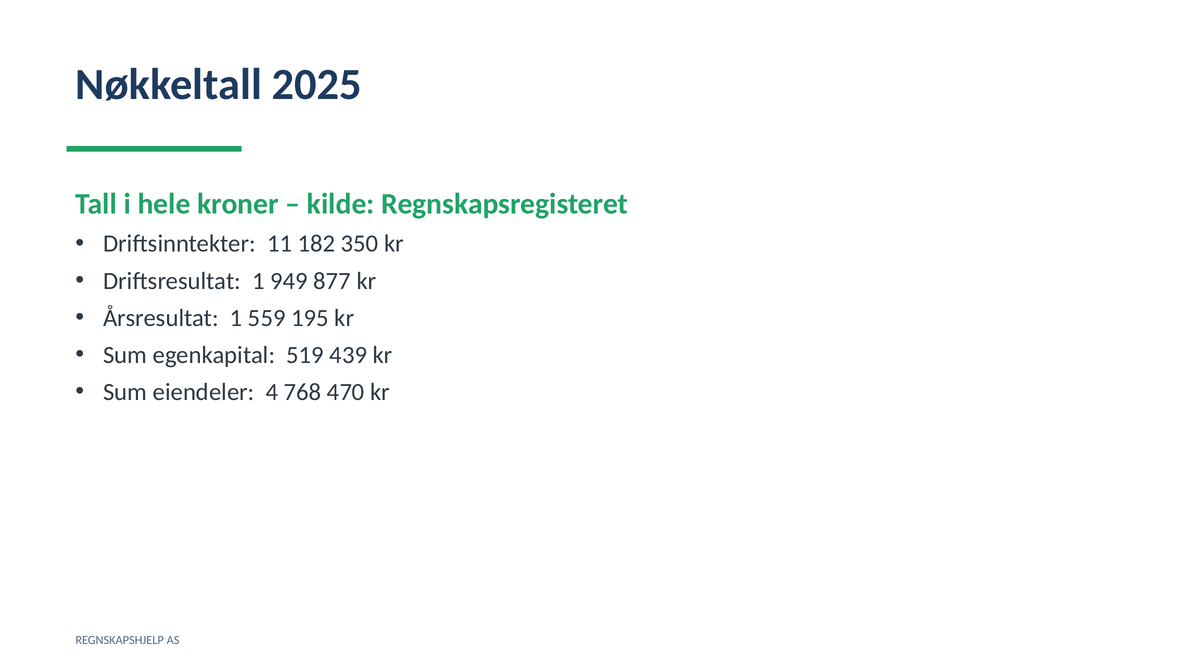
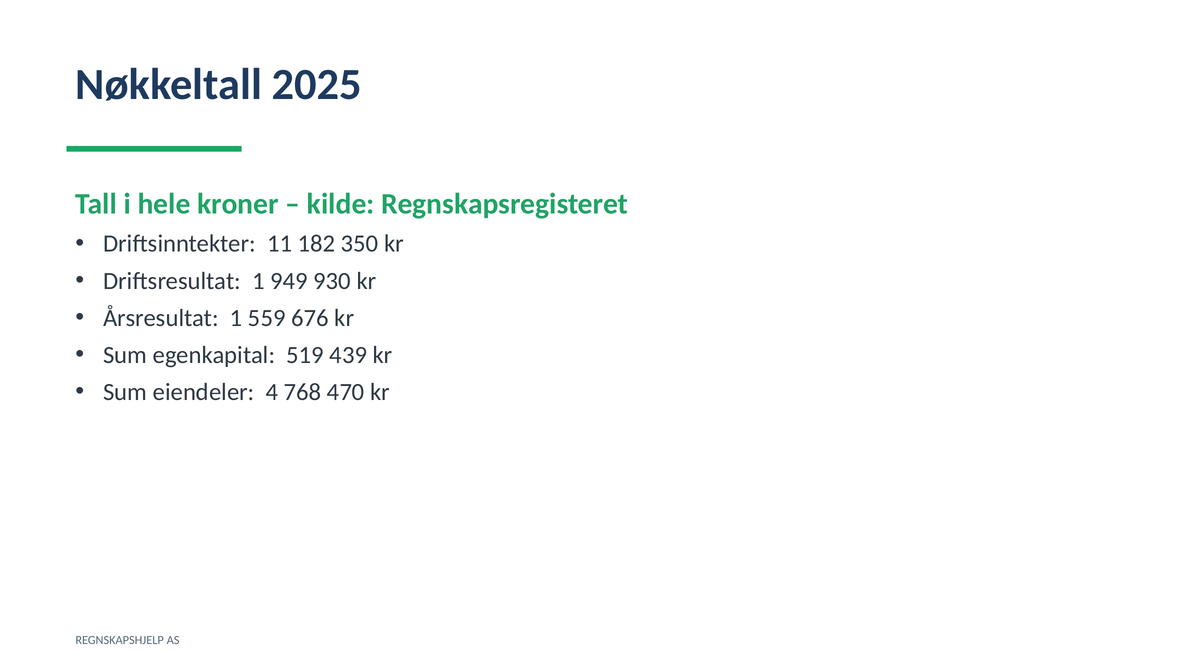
877: 877 -> 930 (332, 281)
195: 195 -> 676 (310, 318)
